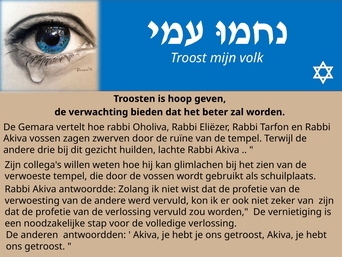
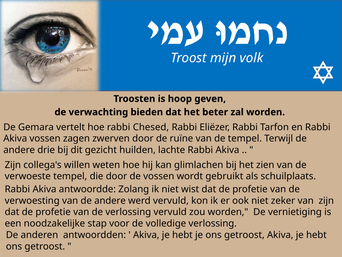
Oholiva: Oholiva -> Chesed (151, 127)
